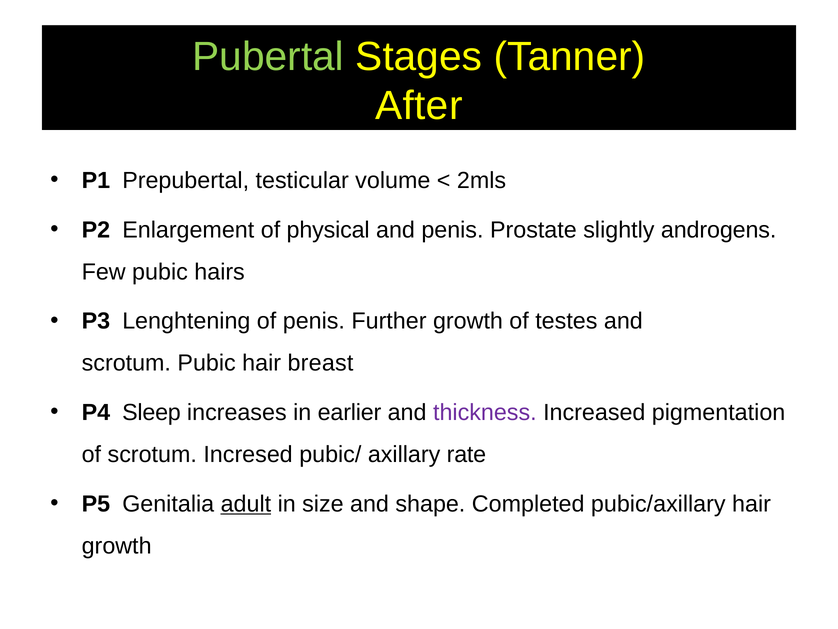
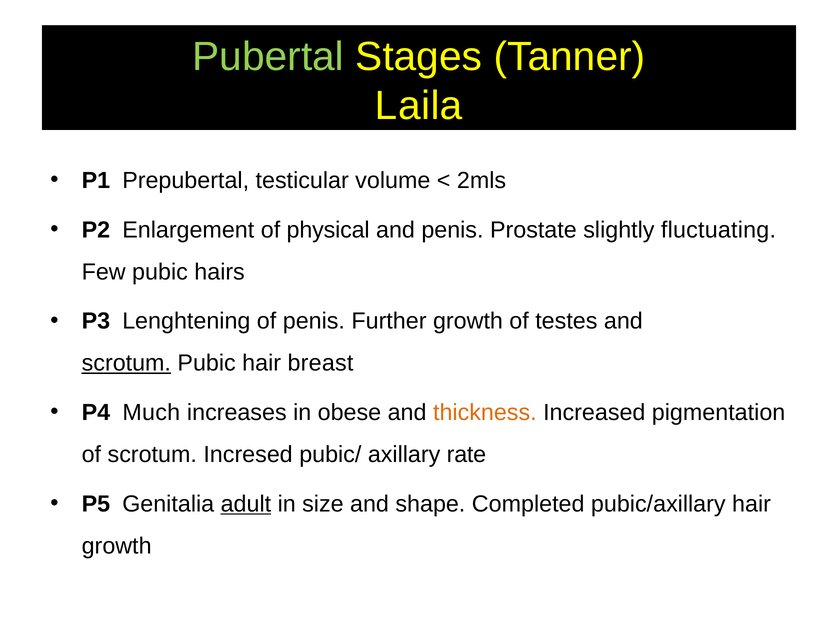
After: After -> Laila (419, 106)
androgens: androgens -> fluctuating (718, 230)
scrotum underline: none -> present (126, 363)
Sleep: Sleep -> Much (151, 412)
earlier: earlier -> obese (349, 412)
thickness colour: purple -> orange (485, 412)
